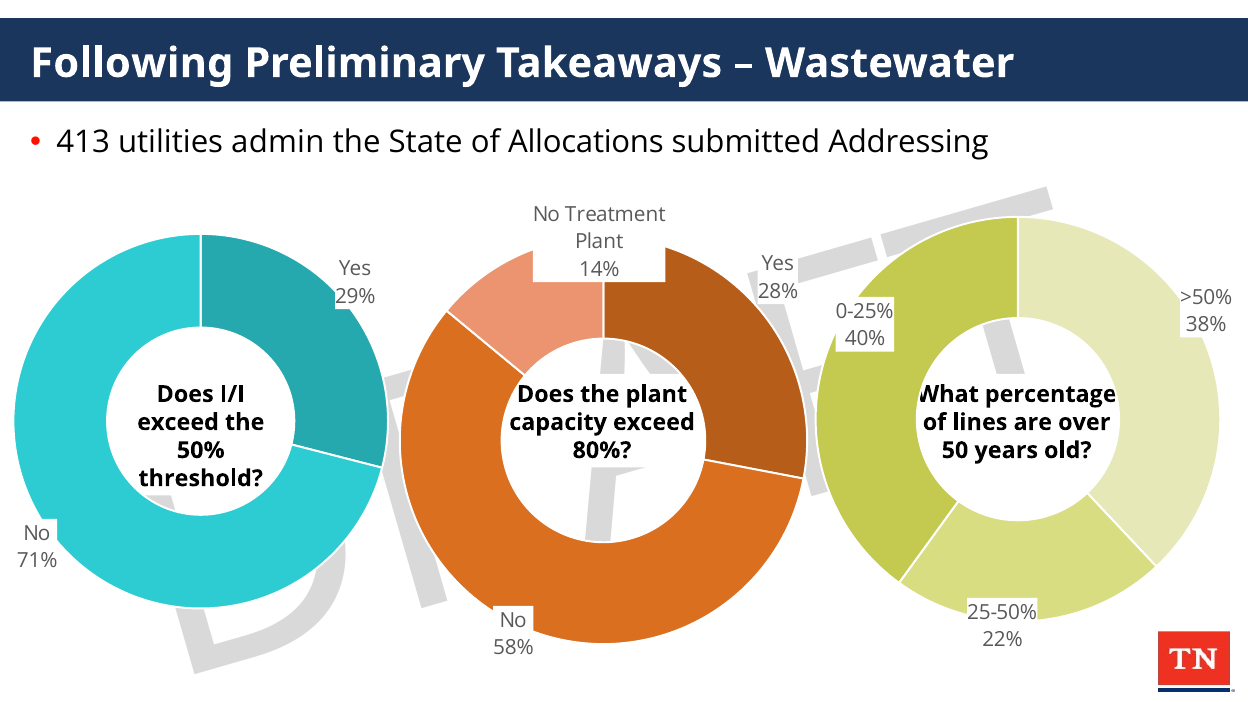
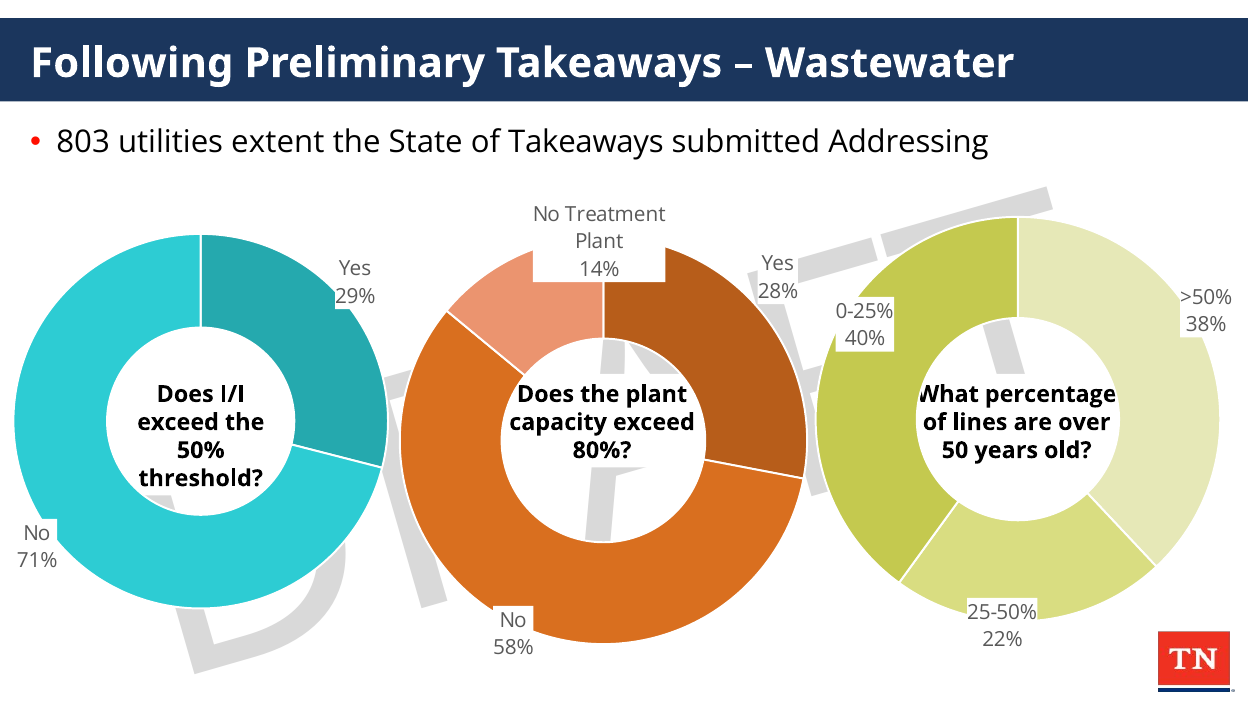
413: 413 -> 803 (83, 143)
admin: admin -> extent (278, 143)
of Allocations: Allocations -> Takeaways (586, 143)
